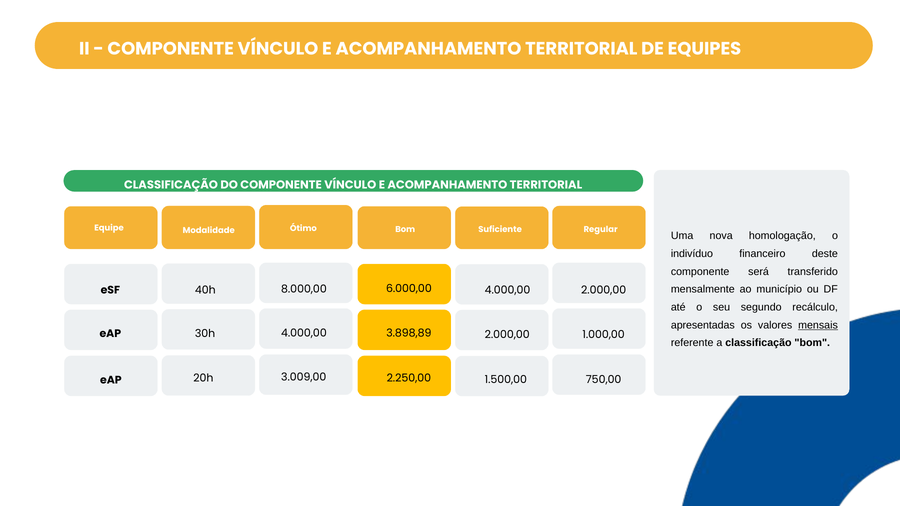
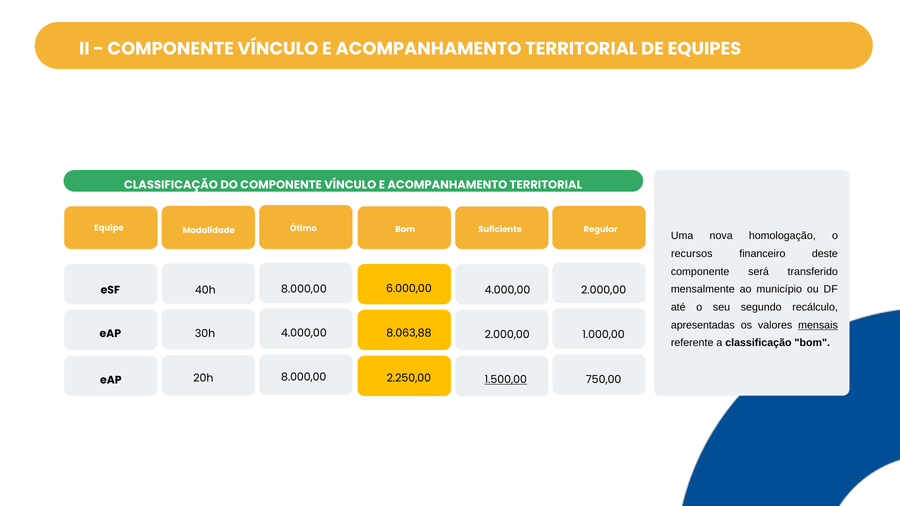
indivíduo: indivíduo -> recursos (692, 254)
3.898,89: 3.898,89 -> 8.063,88 (409, 333)
3.009,00: 3.009,00 -> 8.000,00 (304, 377)
1.500,00 underline: none -> present (506, 380)
